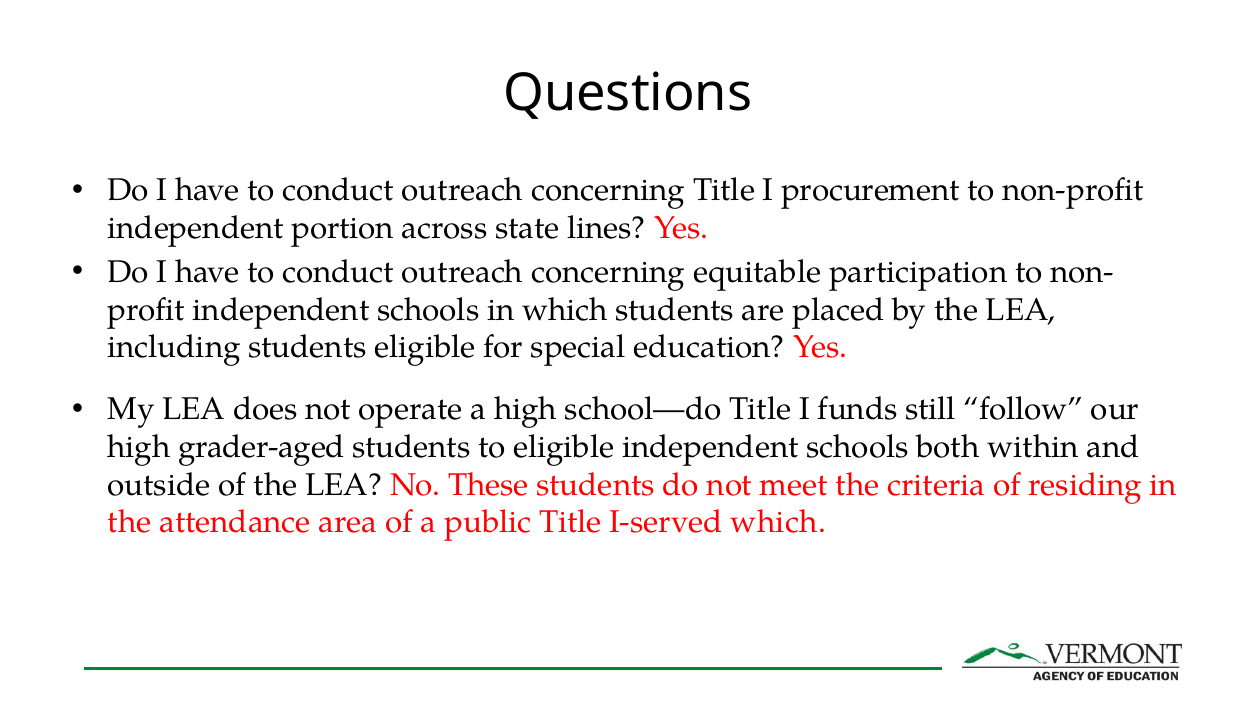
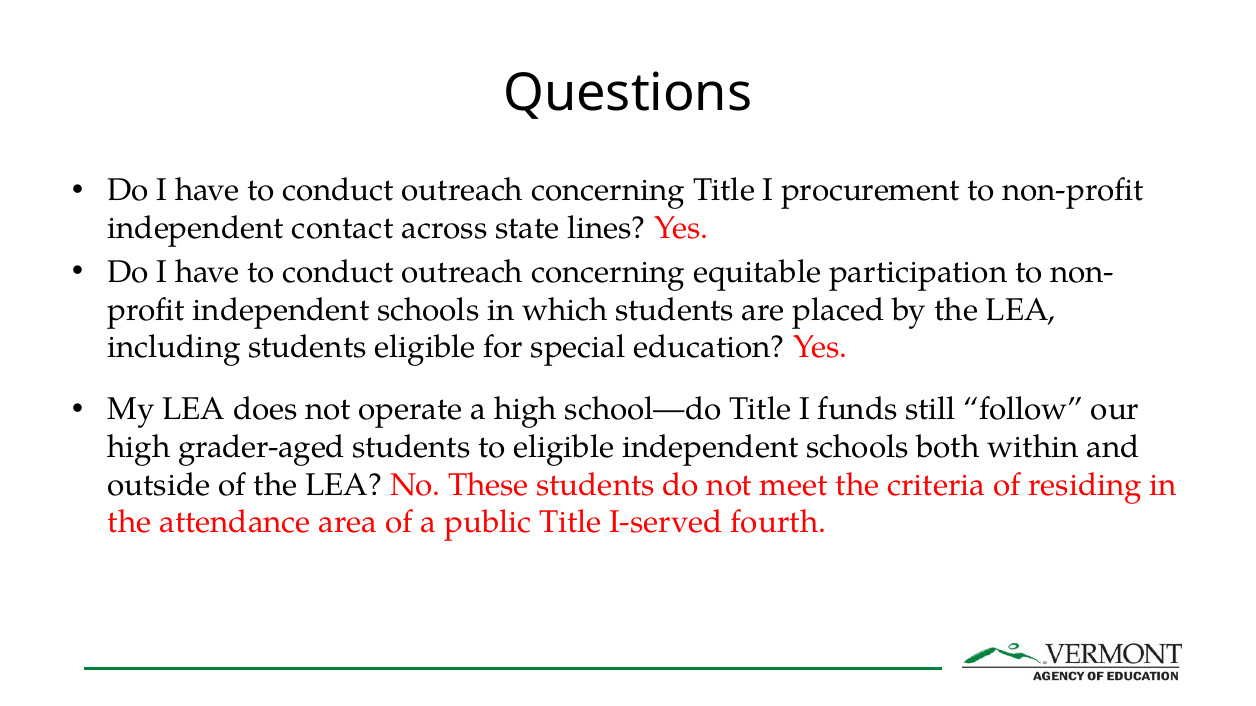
portion: portion -> contact (343, 228)
I-served which: which -> fourth (778, 523)
